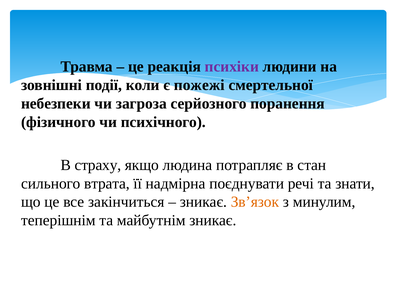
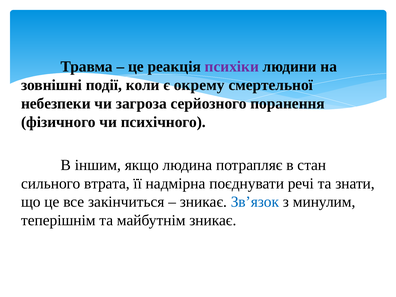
пожежі: пожежі -> окрему (199, 85)
страху: страху -> іншим (98, 165)
Зв’язок colour: orange -> blue (255, 202)
